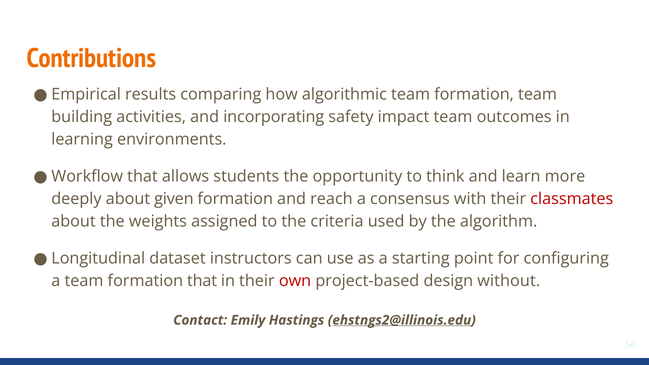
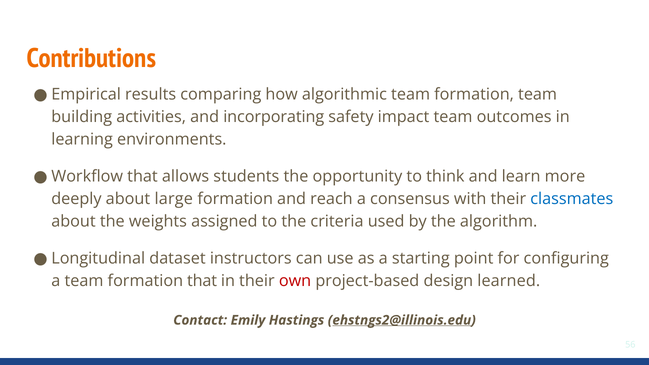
given: given -> large (174, 199)
classmates colour: red -> blue (572, 199)
without: without -> learned (509, 281)
